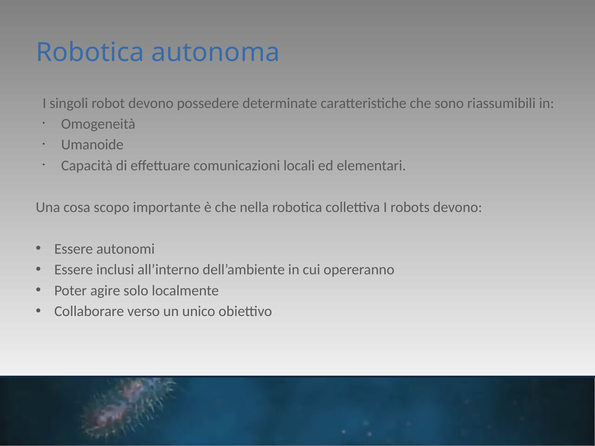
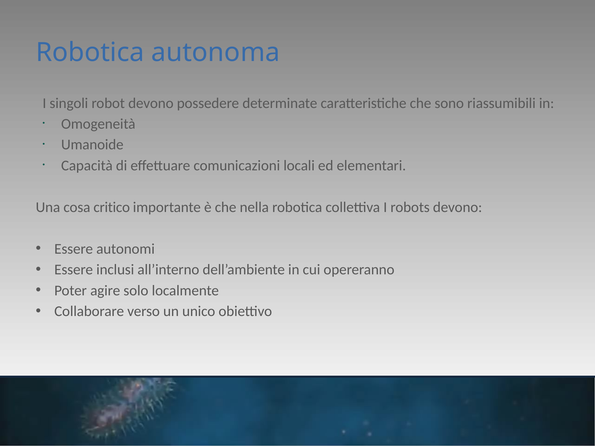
scopo: scopo -> critico (112, 207)
